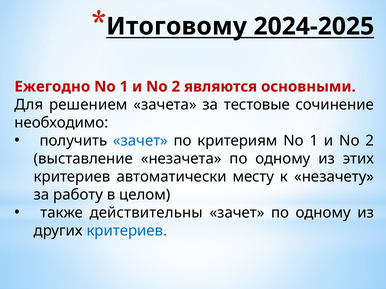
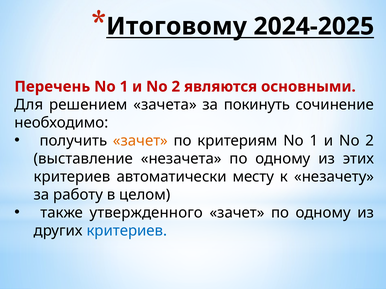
Ежегодно: Ежегодно -> Перечень (52, 87)
тестовые: тестовые -> покинуть (257, 105)
зачет colour: blue -> orange (140, 141)
действительны: действительны -> утвержденного (146, 213)
